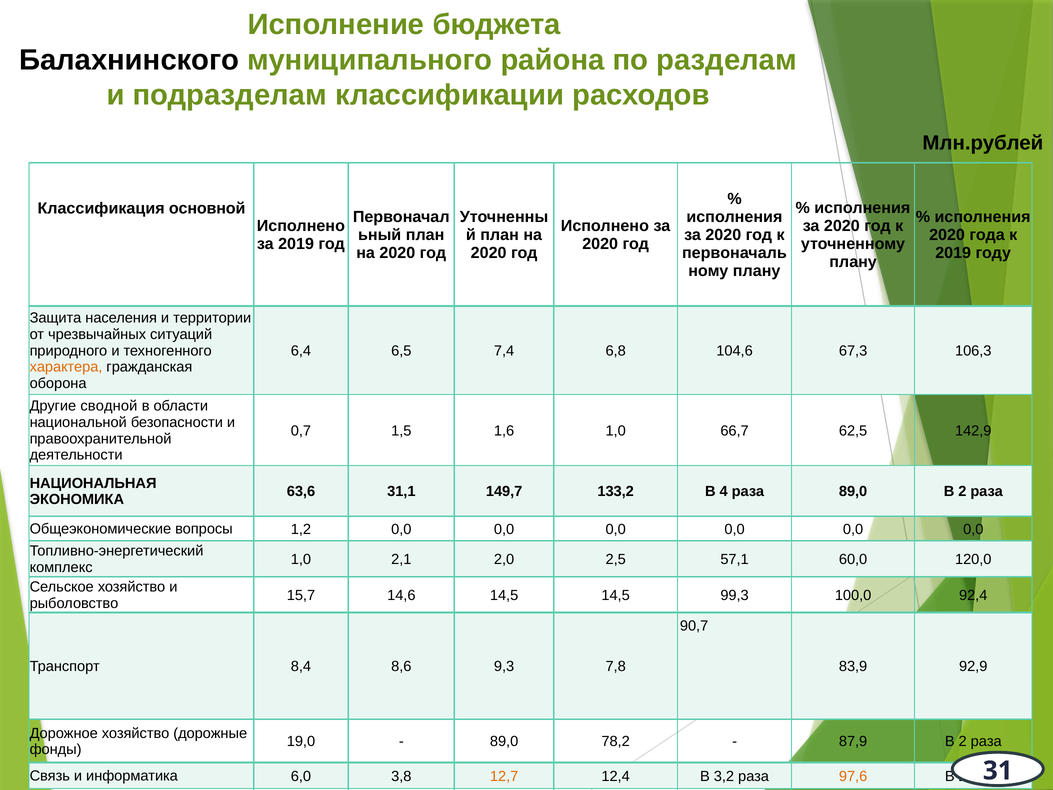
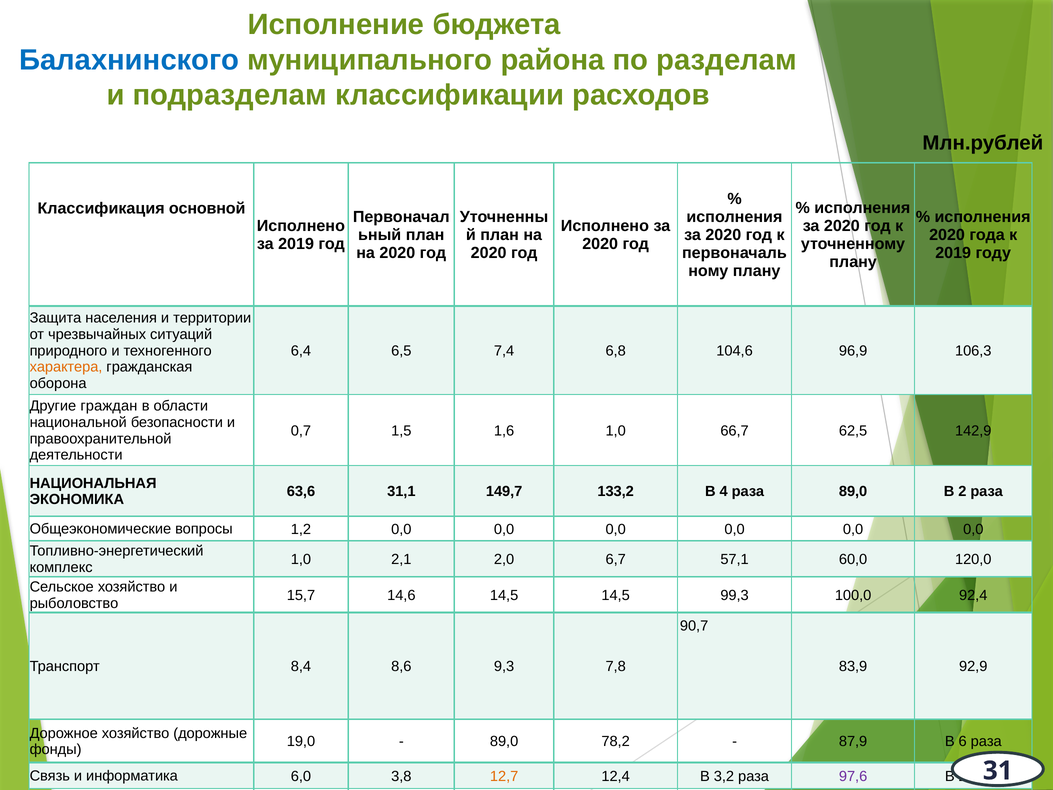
Балахнинского colour: black -> blue (129, 60)
67,3: 67,3 -> 96,9 (853, 351)
сводной: сводной -> граждан (109, 406)
2,5: 2,5 -> 6,7 (616, 559)
87,9 В 2: 2 -> 6 (963, 741)
97,6 colour: orange -> purple (853, 776)
